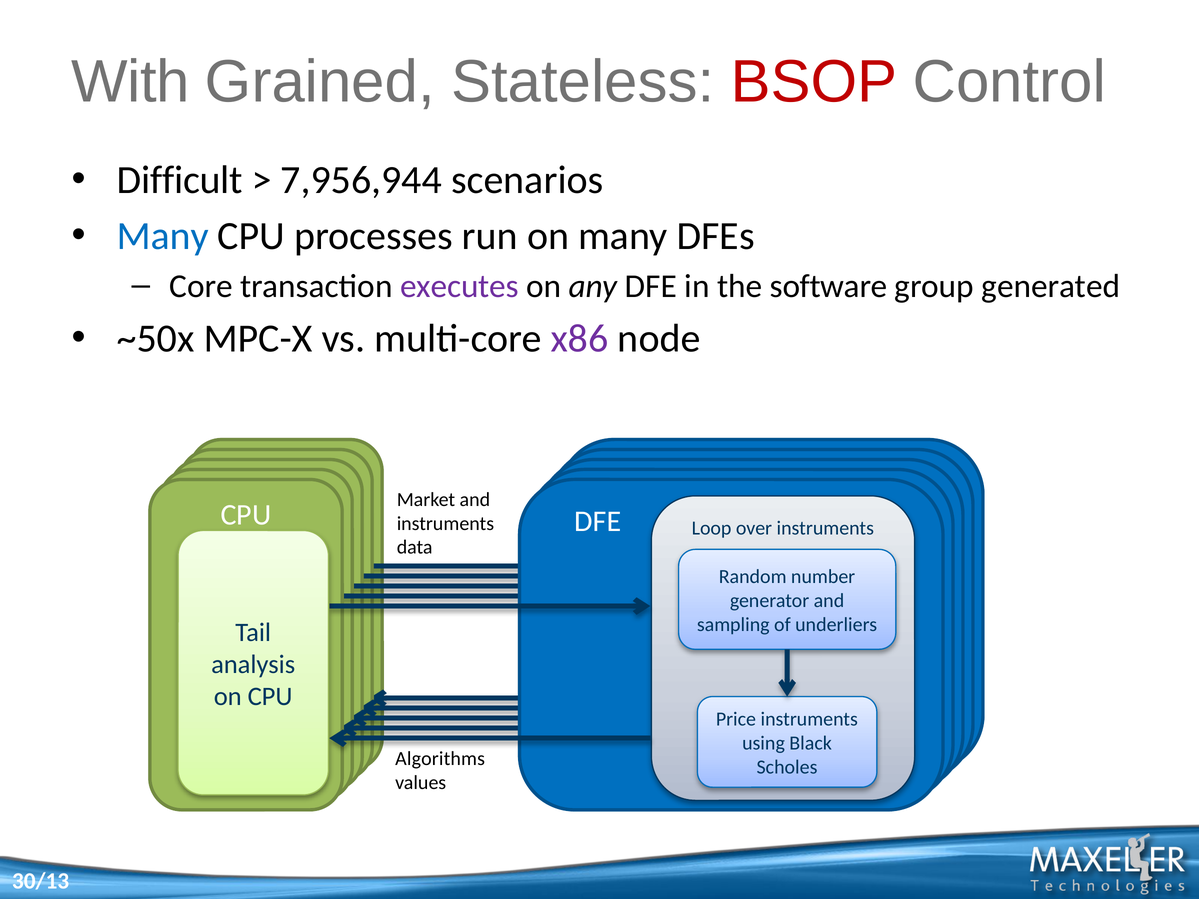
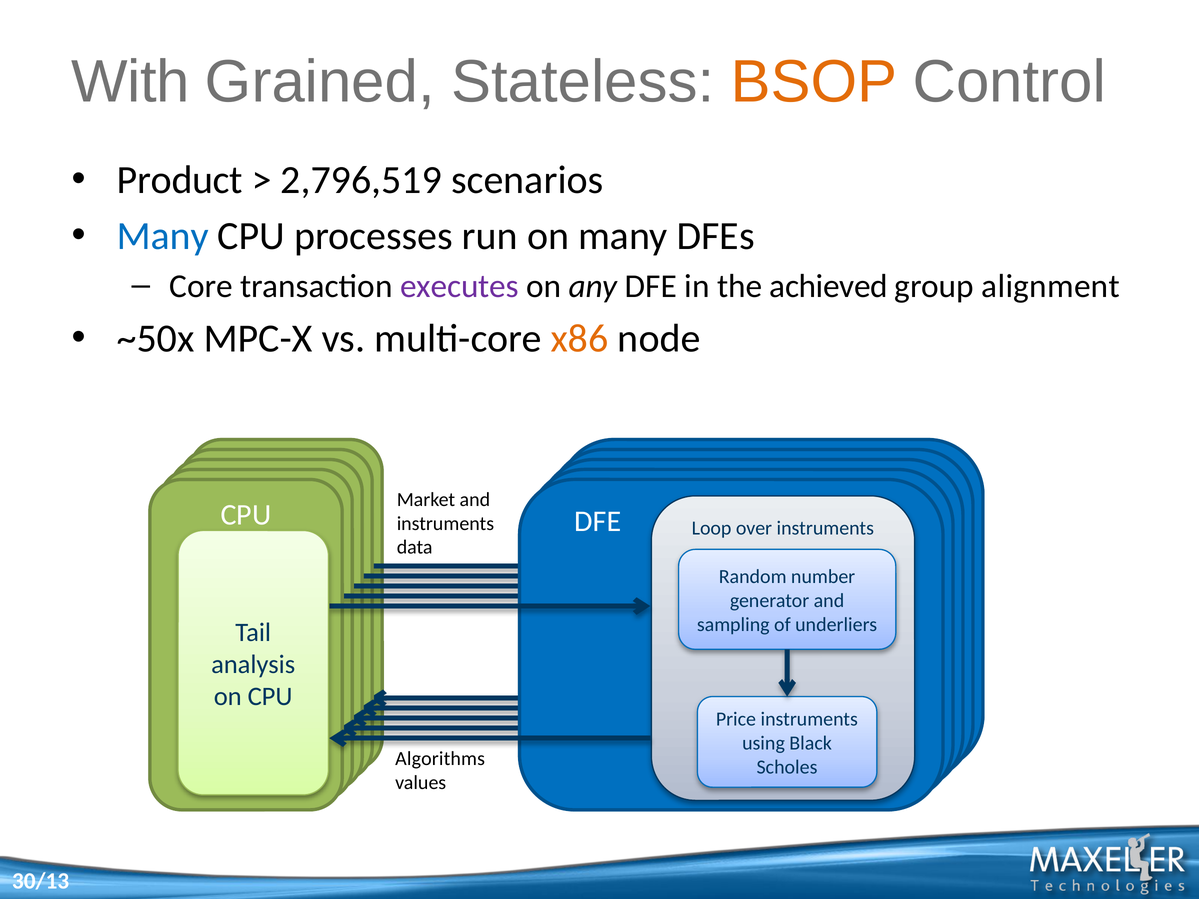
BSOP colour: red -> orange (814, 82)
Difficult: Difficult -> Product (180, 180)
7,956,944: 7,956,944 -> 2,796,519 (361, 180)
software: software -> achieved (829, 286)
generated: generated -> alignment (1051, 286)
x86 colour: purple -> orange (580, 339)
